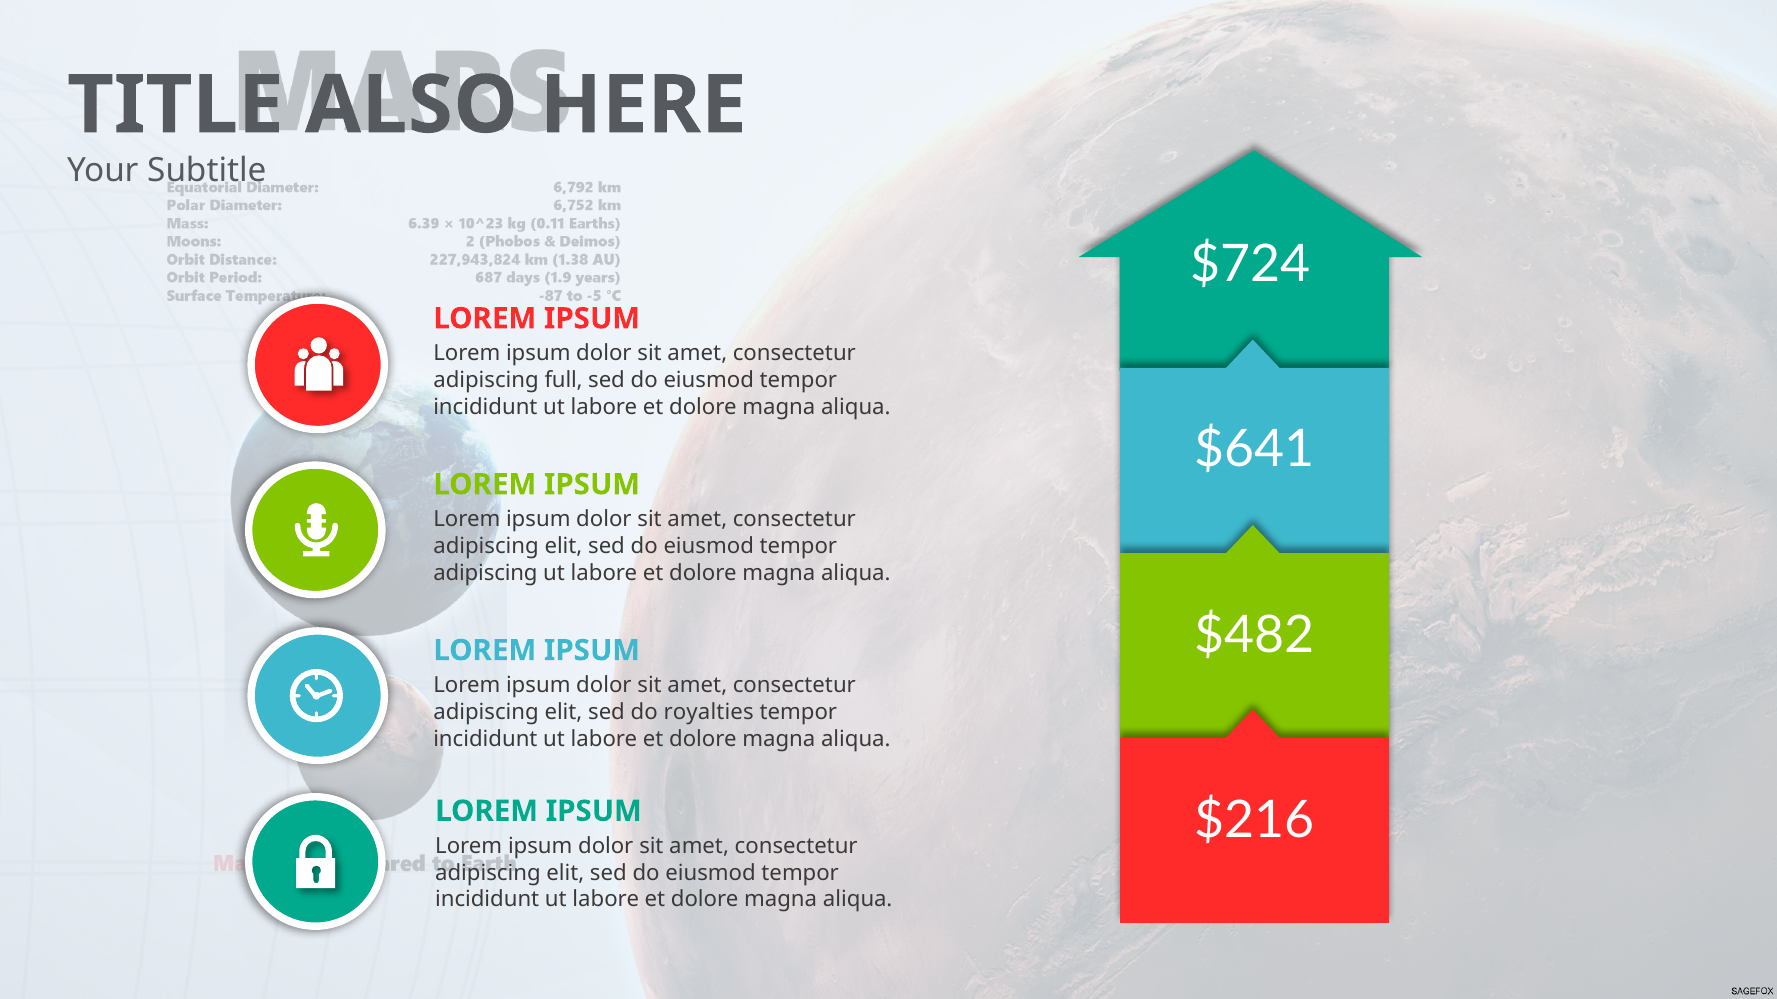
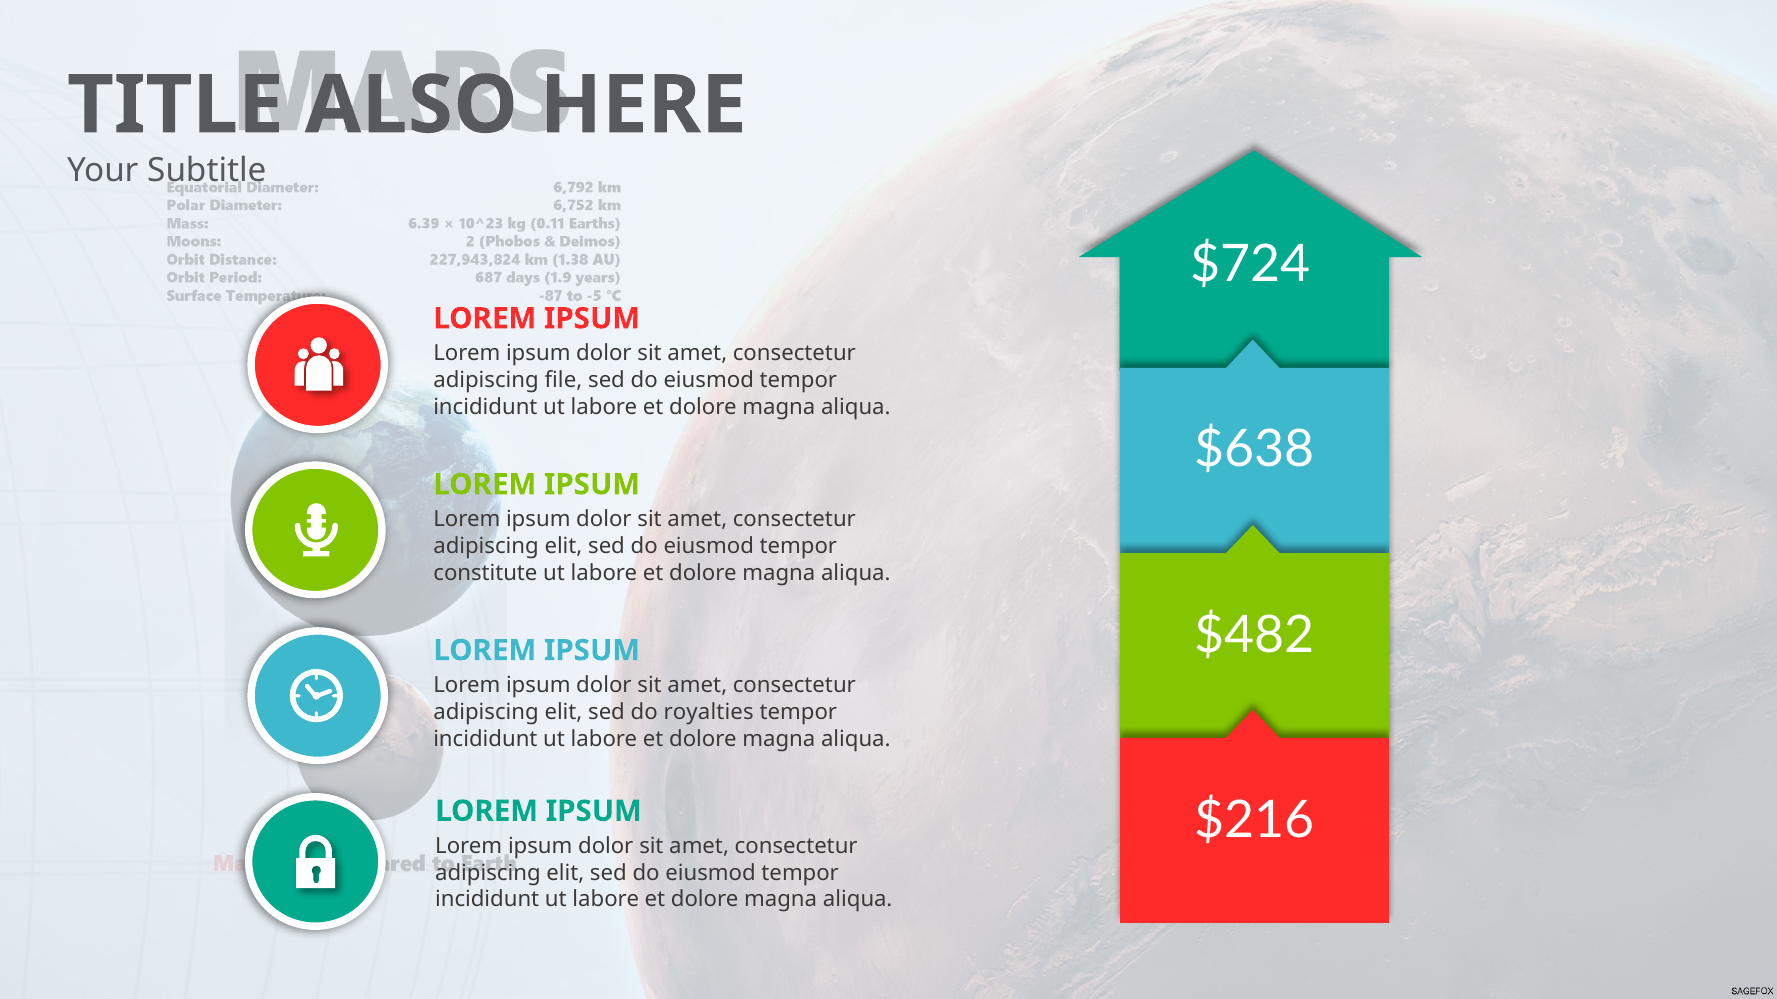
full: full -> file (563, 380)
$641: $641 -> $638 (1255, 450)
adipiscing: adipiscing -> constitute (485, 573)
